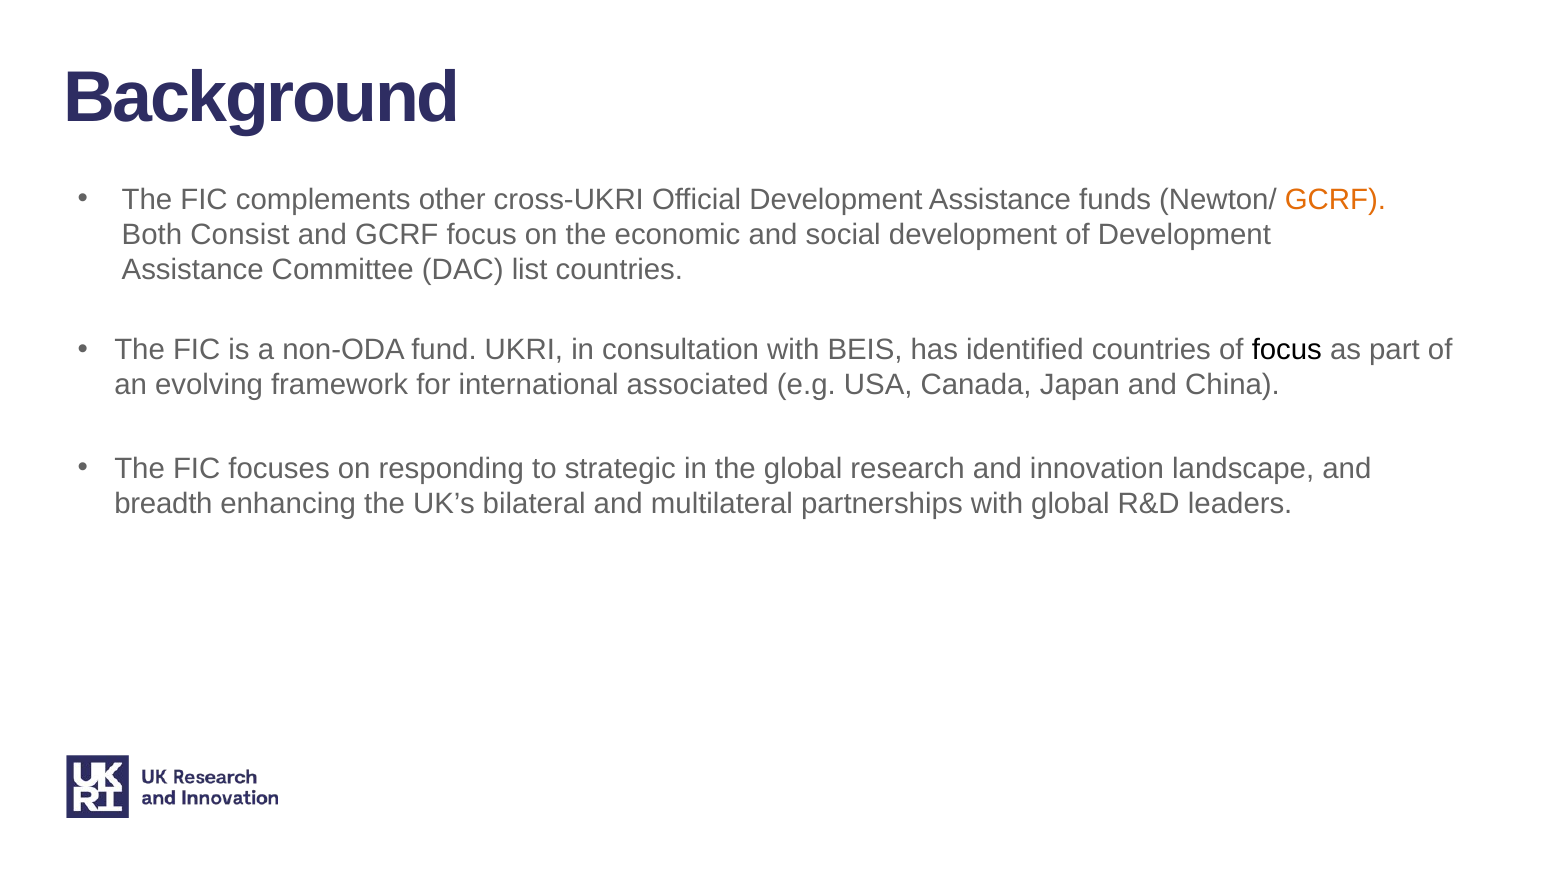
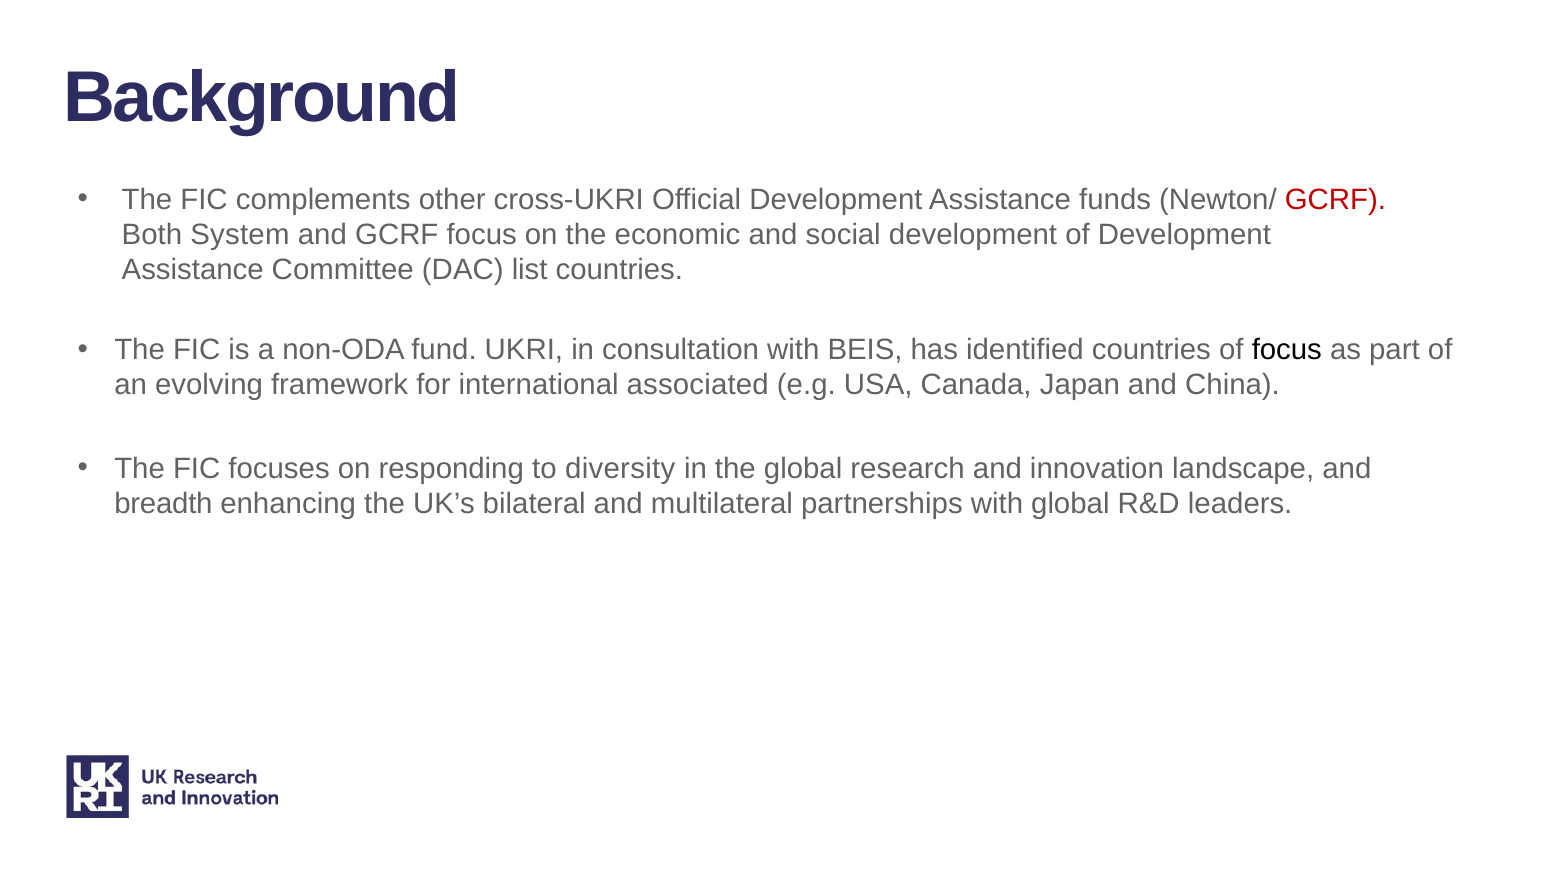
GCRF colour: orange -> red (1335, 200)
Consist: Consist -> System (240, 235)
strategic: strategic -> diversity (620, 469)
